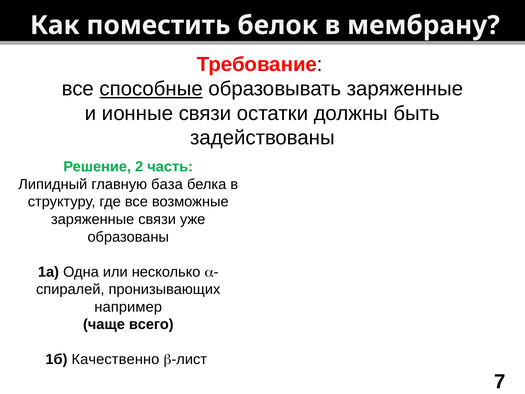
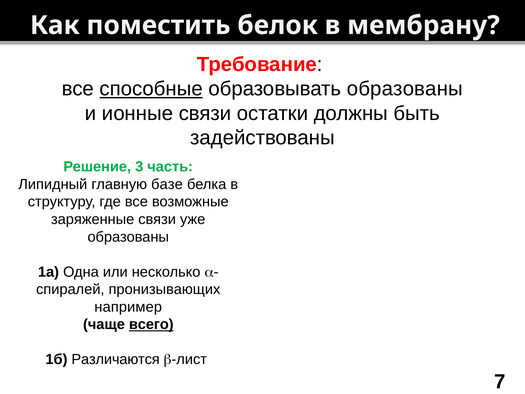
образовывать заряженные: заряженные -> образованы (405, 89)
2: 2 -> 3 (139, 167)
база: база -> базе (167, 184)
всего underline: none -> present (151, 324)
Качественно: Качественно -> Различаются (116, 359)
